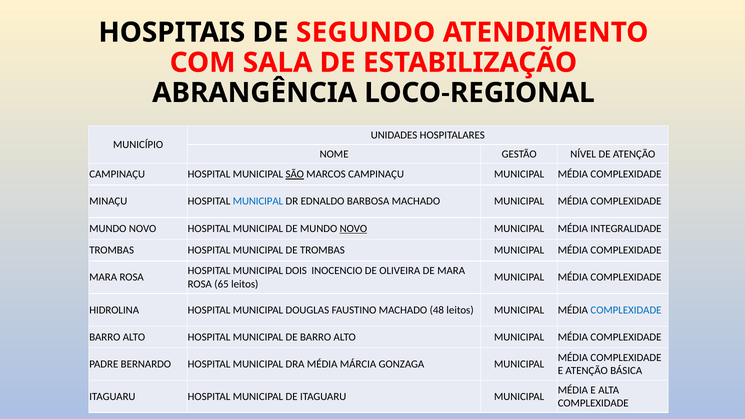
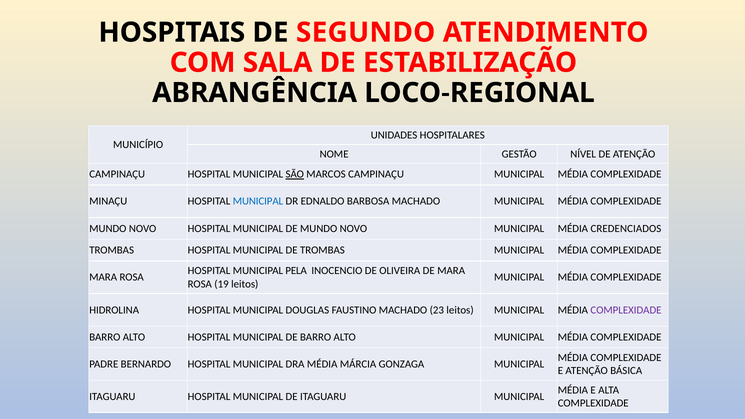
NOVO underline: present -> none (353, 229)
INTEGRALIDADE: INTEGRALIDADE -> CREDENCIADOS (626, 229)
DOIS: DOIS -> PELA (296, 271)
65: 65 -> 19 (222, 284)
48: 48 -> 23 (437, 310)
COMPLEXIDADE colour: blue -> purple (626, 310)
